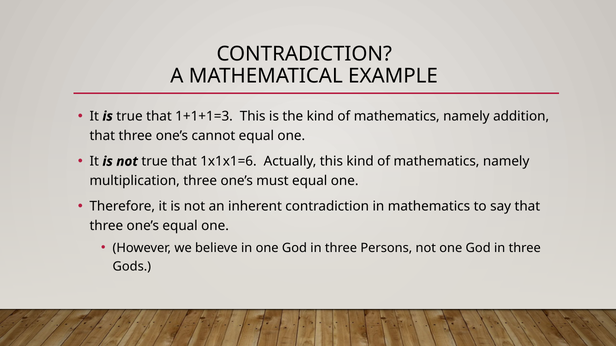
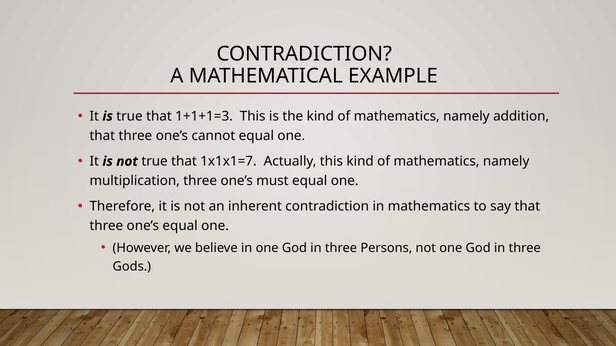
1x1x1=6: 1x1x1=6 -> 1x1x1=7 (228, 162)
